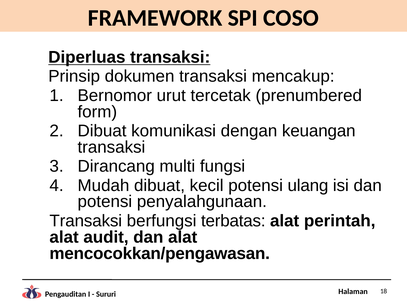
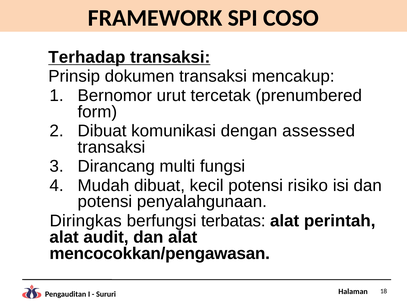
Diperluas: Diperluas -> Terhadap (87, 57)
keuangan: keuangan -> assessed (319, 131)
ulang: ulang -> risiko (308, 186)
Transaksi: Transaksi -> Diringkas (86, 221)
